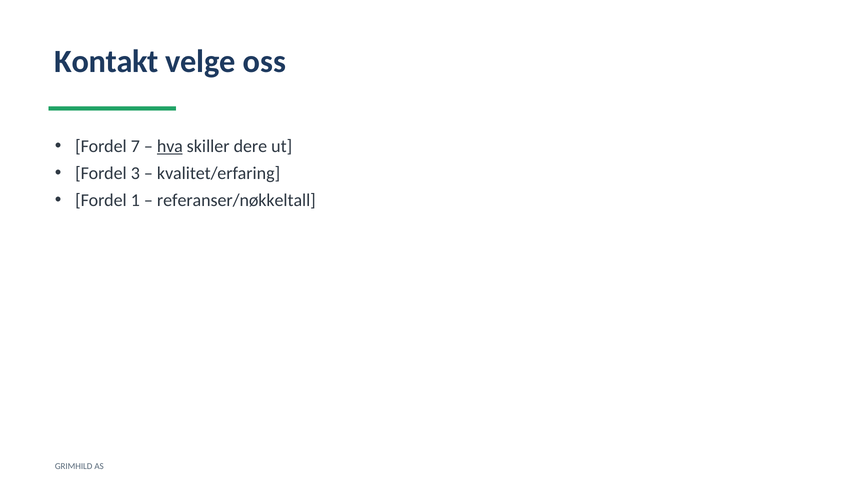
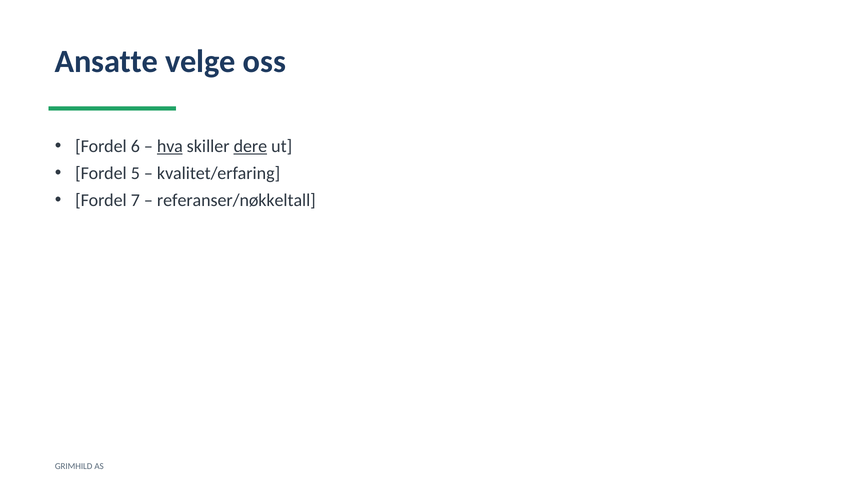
Kontakt: Kontakt -> Ansatte (106, 62)
7: 7 -> 6 (135, 146)
dere underline: none -> present (250, 146)
3: 3 -> 5 (135, 173)
1: 1 -> 7 (135, 200)
